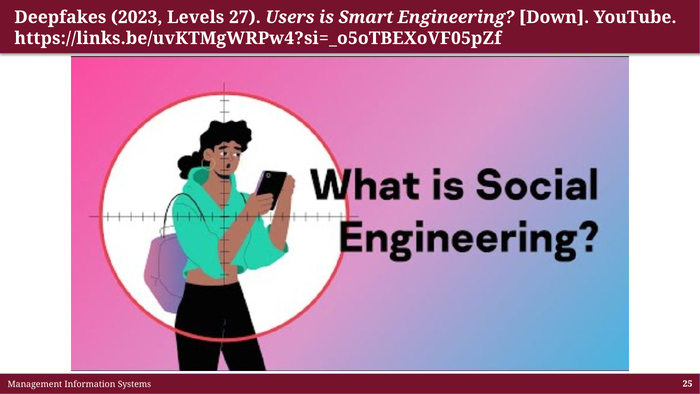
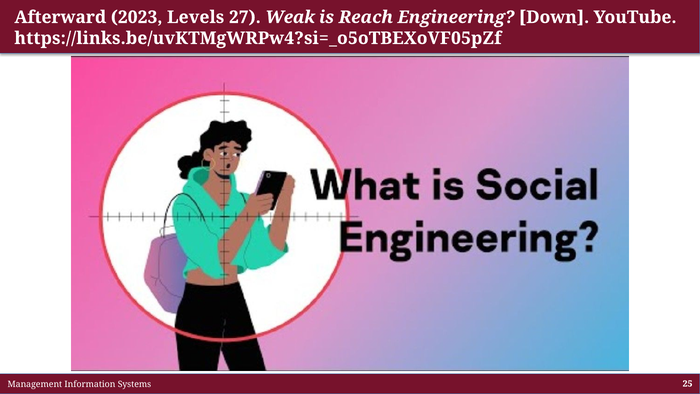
Deepfakes: Deepfakes -> Afterward (60, 17)
Users: Users -> Weak (290, 17)
Smart: Smart -> Reach (366, 17)
